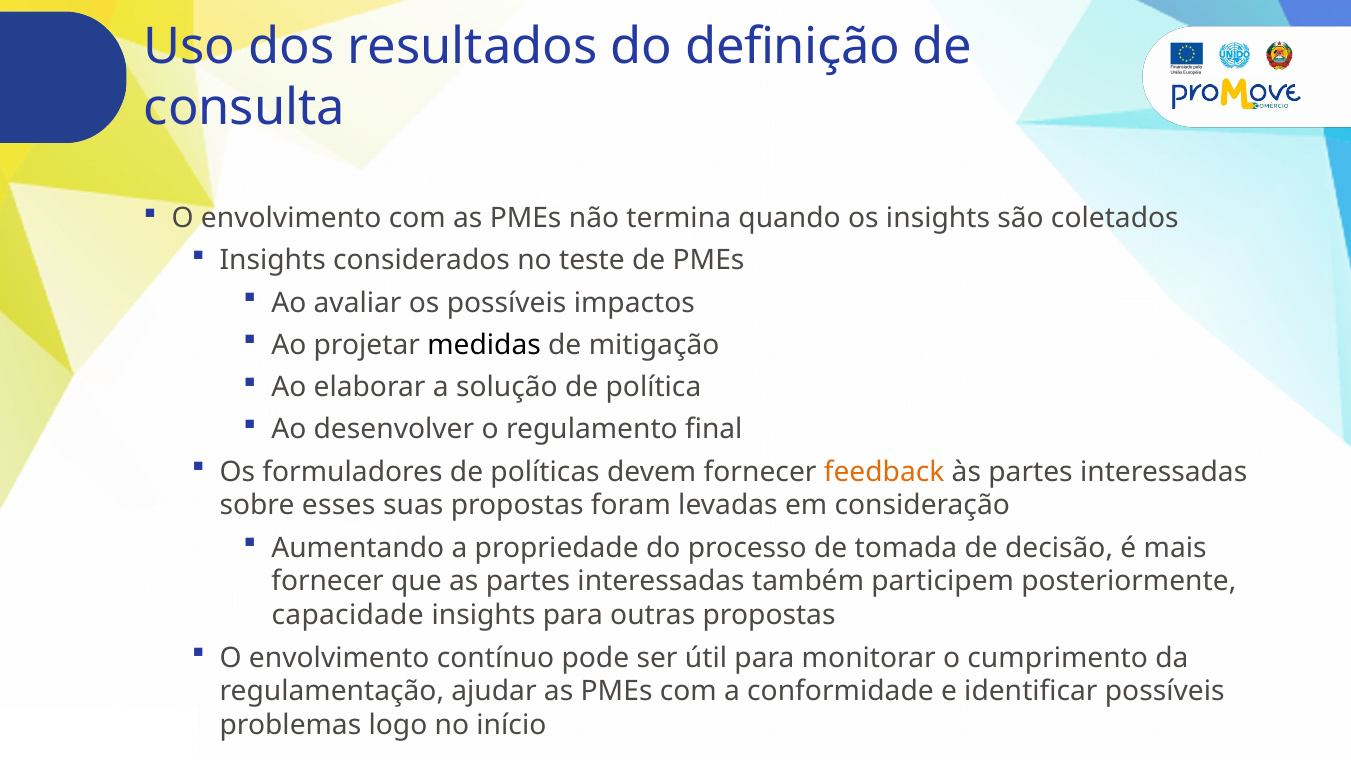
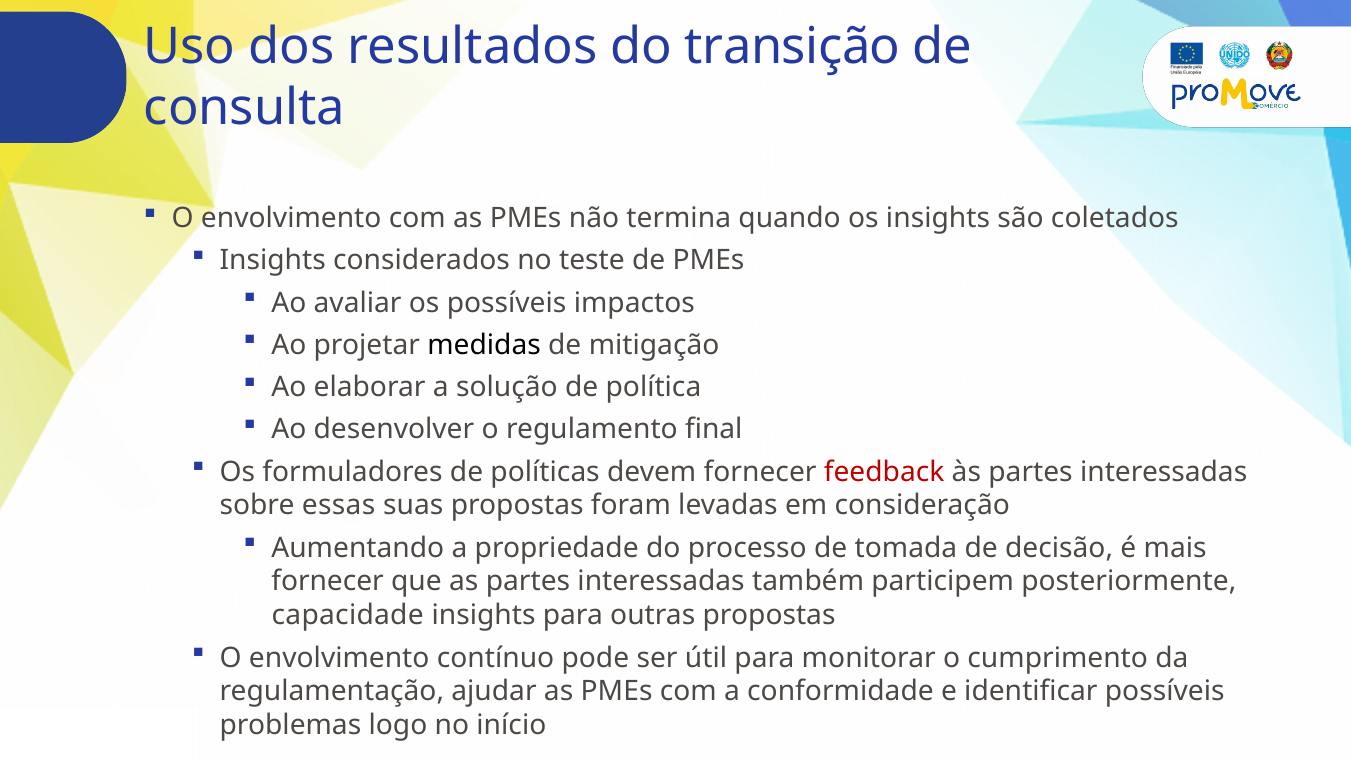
definição: definição -> transição (793, 47)
feedback colour: orange -> red (884, 472)
esses: esses -> essas (339, 506)
